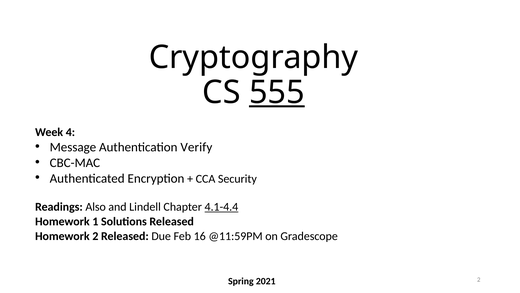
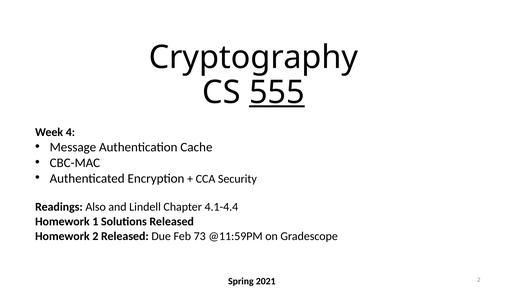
Verify: Verify -> Cache (196, 147)
4.1-4.4 underline: present -> none (221, 206)
16: 16 -> 73 (200, 236)
